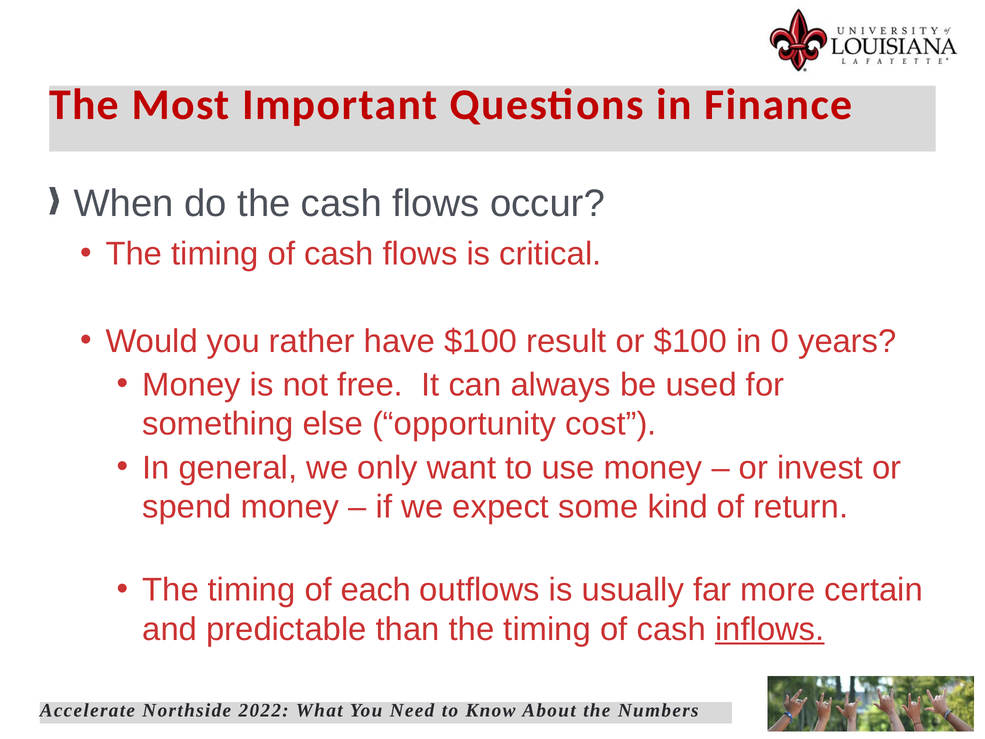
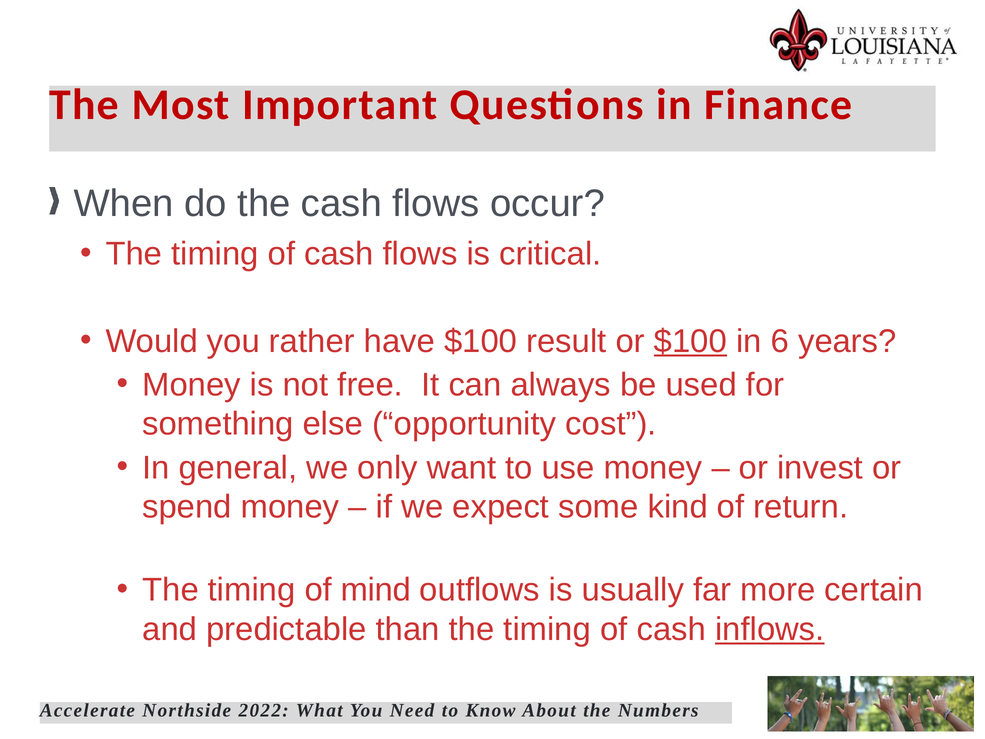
$100 underline: none -> present (690, 341)
0: 0 -> 6 (780, 341)
each: each -> mind (376, 590)
